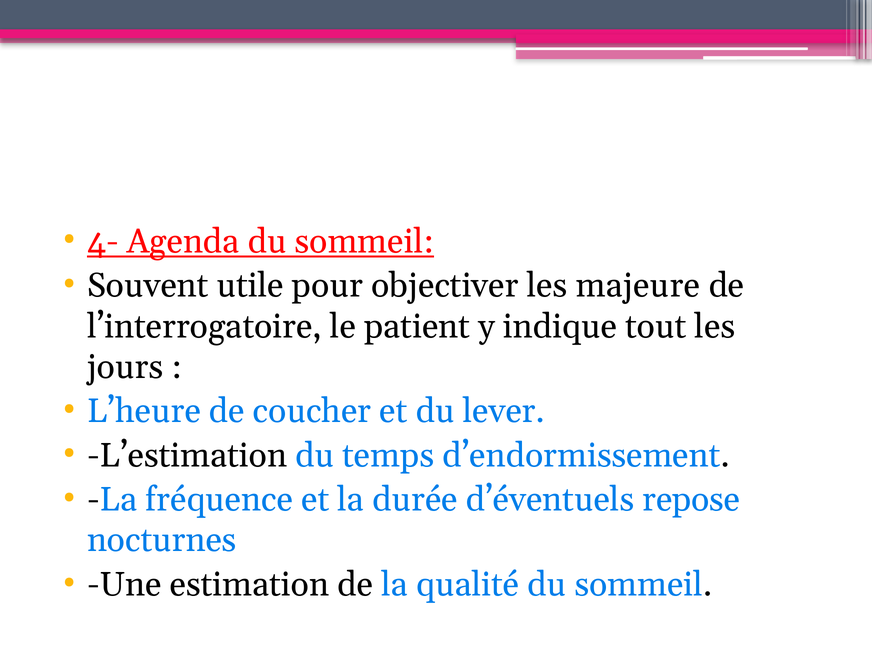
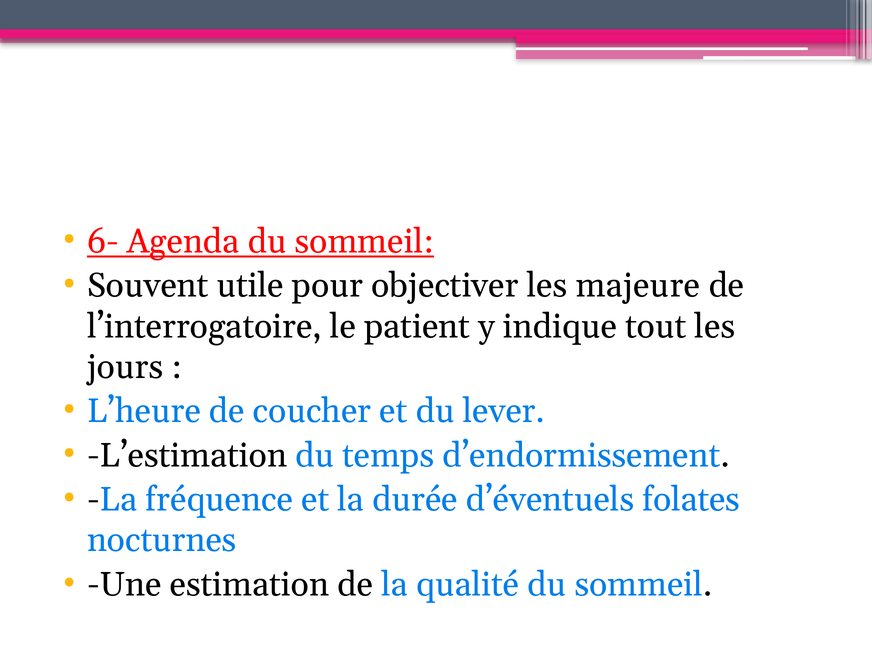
4-: 4- -> 6- (103, 241)
repose: repose -> folates (691, 500)
